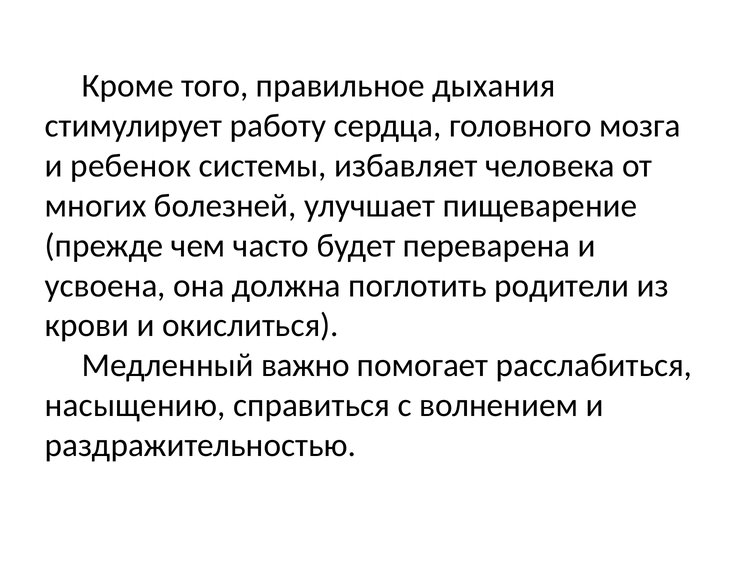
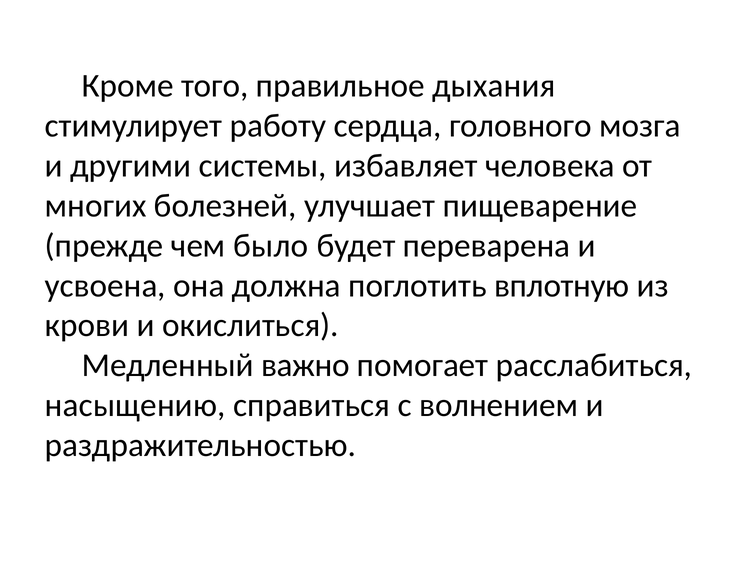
ребенок: ребенок -> другими (131, 166)
часто: часто -> было (271, 246)
родители: родители -> вплотную (562, 286)
